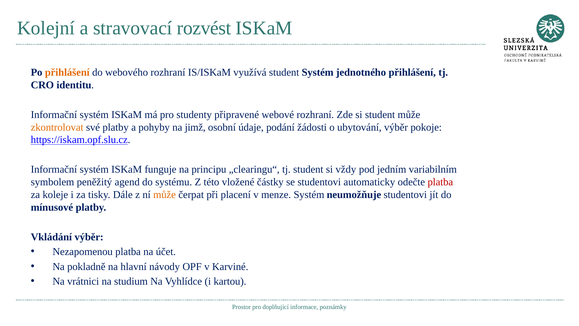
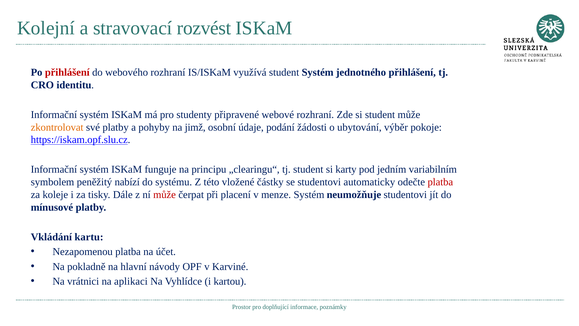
přihlášení colour: orange -> red (67, 72)
vždy: vždy -> karty (346, 169)
agend: agend -> nabízí (127, 182)
může colour: orange -> red (165, 195)
Vkládání výběr: výběr -> kartu (89, 237)
studium: studium -> aplikaci (131, 281)
